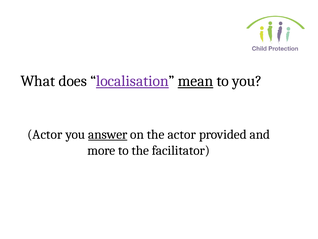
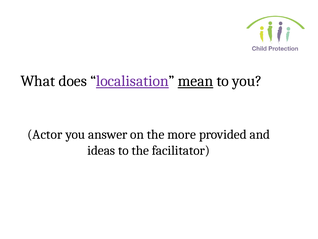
answer underline: present -> none (108, 134)
the actor: actor -> more (182, 134)
more: more -> ideas (101, 150)
